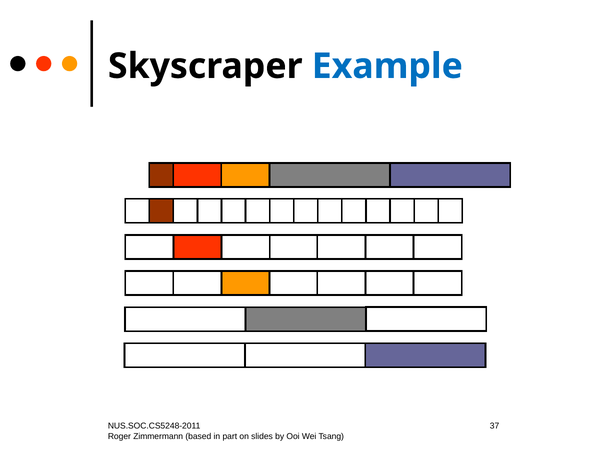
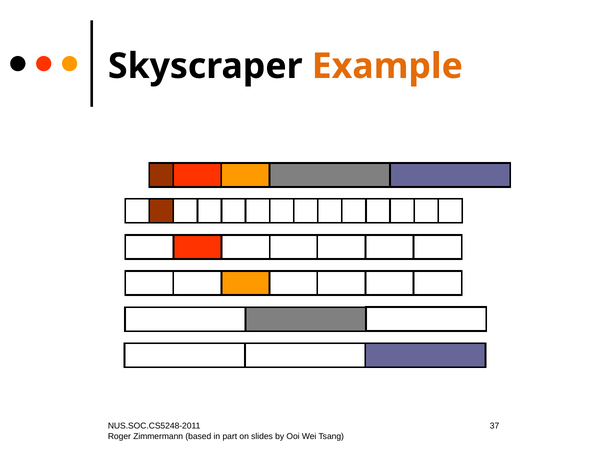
Example colour: blue -> orange (387, 66)
